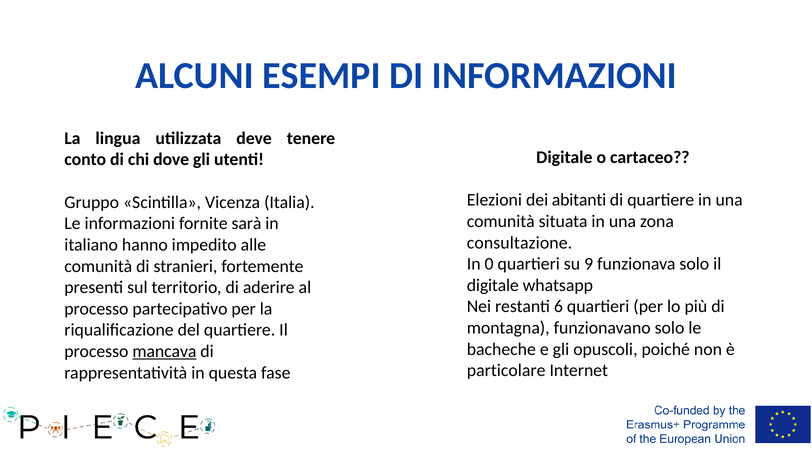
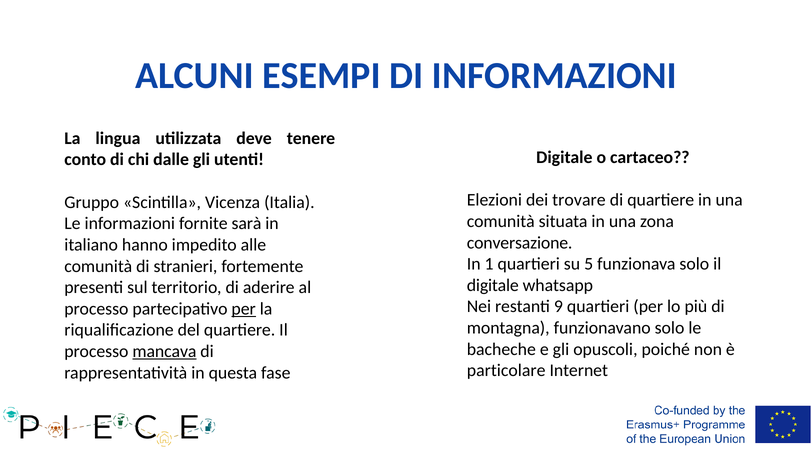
dove: dove -> dalle (171, 159)
abitanti: abitanti -> trovare (579, 200)
consultazione: consultazione -> conversazione (520, 243)
0: 0 -> 1 (489, 264)
9: 9 -> 5 (589, 264)
6: 6 -> 9 (558, 306)
per underline: none -> present (244, 309)
